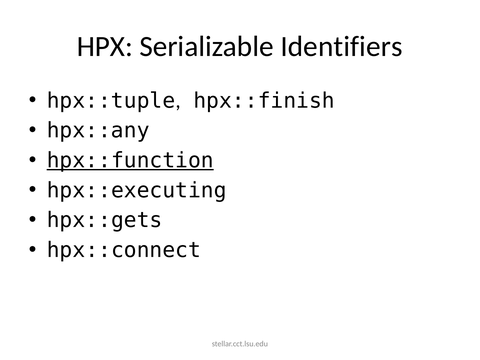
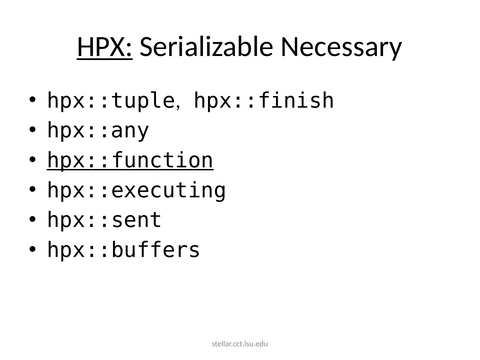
HPX underline: none -> present (105, 46)
Identifiers: Identifiers -> Necessary (341, 46)
hpx::gets: hpx::gets -> hpx::sent (105, 220)
hpx::connect: hpx::connect -> hpx::buffers (124, 250)
